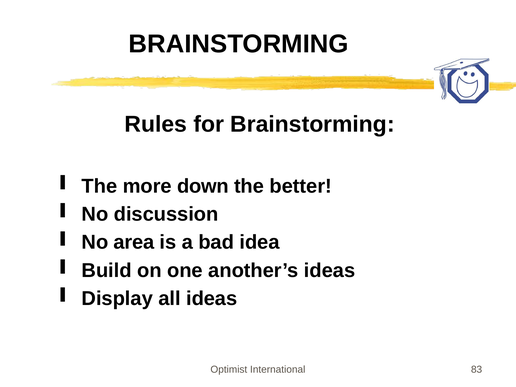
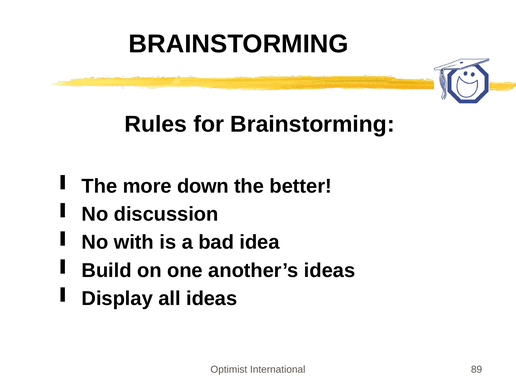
area: area -> with (134, 242)
83: 83 -> 89 (477, 369)
